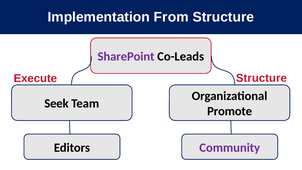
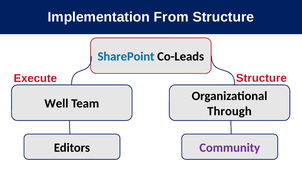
SharePoint colour: purple -> blue (126, 57)
Seek: Seek -> Well (56, 104)
Promote: Promote -> Through (229, 111)
